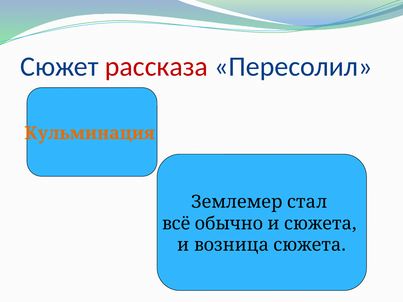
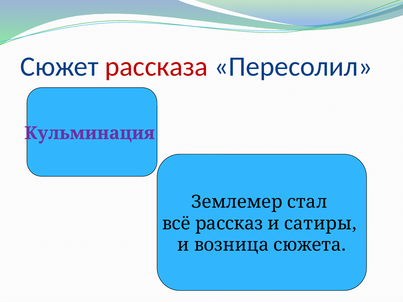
Кульминация colour: orange -> purple (90, 133)
обычно: обычно -> рассказ (229, 224)
и сюжета: сюжета -> сатиры (320, 224)
